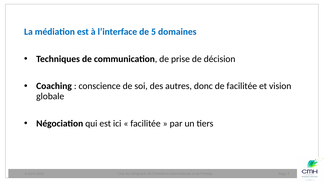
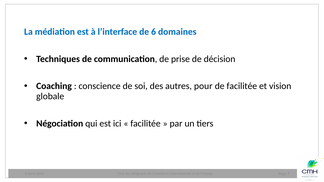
5: 5 -> 6 (154, 32)
donc: donc -> pour (203, 86)
